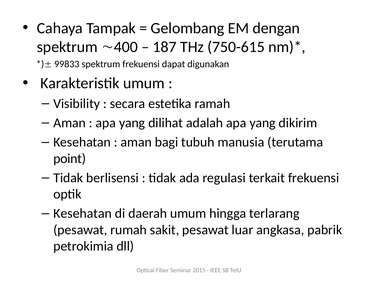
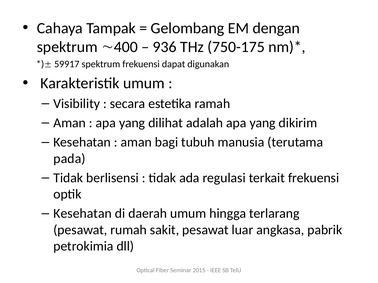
187: 187 -> 936 (165, 47)
750-615: 750-615 -> 750-175 (236, 47)
99833: 99833 -> 59917 (67, 64)
point: point -> pada (70, 159)
